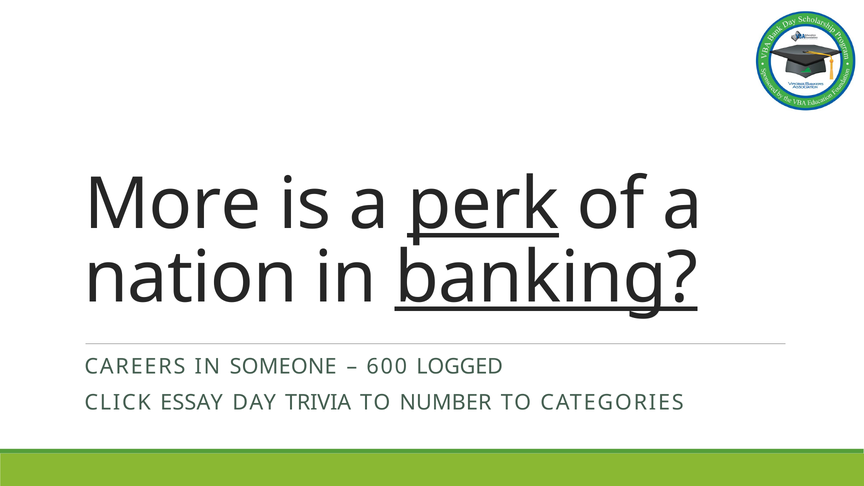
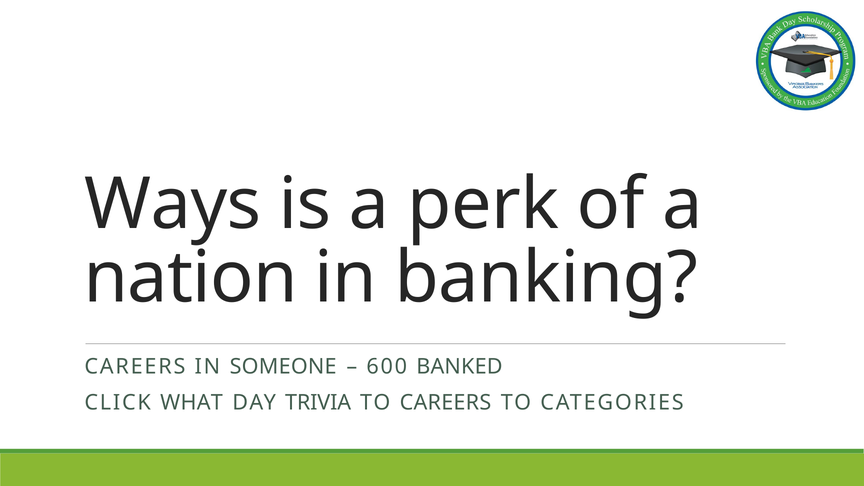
More: More -> Ways (173, 204)
perk underline: present -> none (483, 204)
banking underline: present -> none (546, 278)
LOGGED: LOGGED -> BANKED (459, 367)
ESSAY: ESSAY -> WHAT (192, 402)
TO NUMBER: NUMBER -> CAREERS (445, 402)
